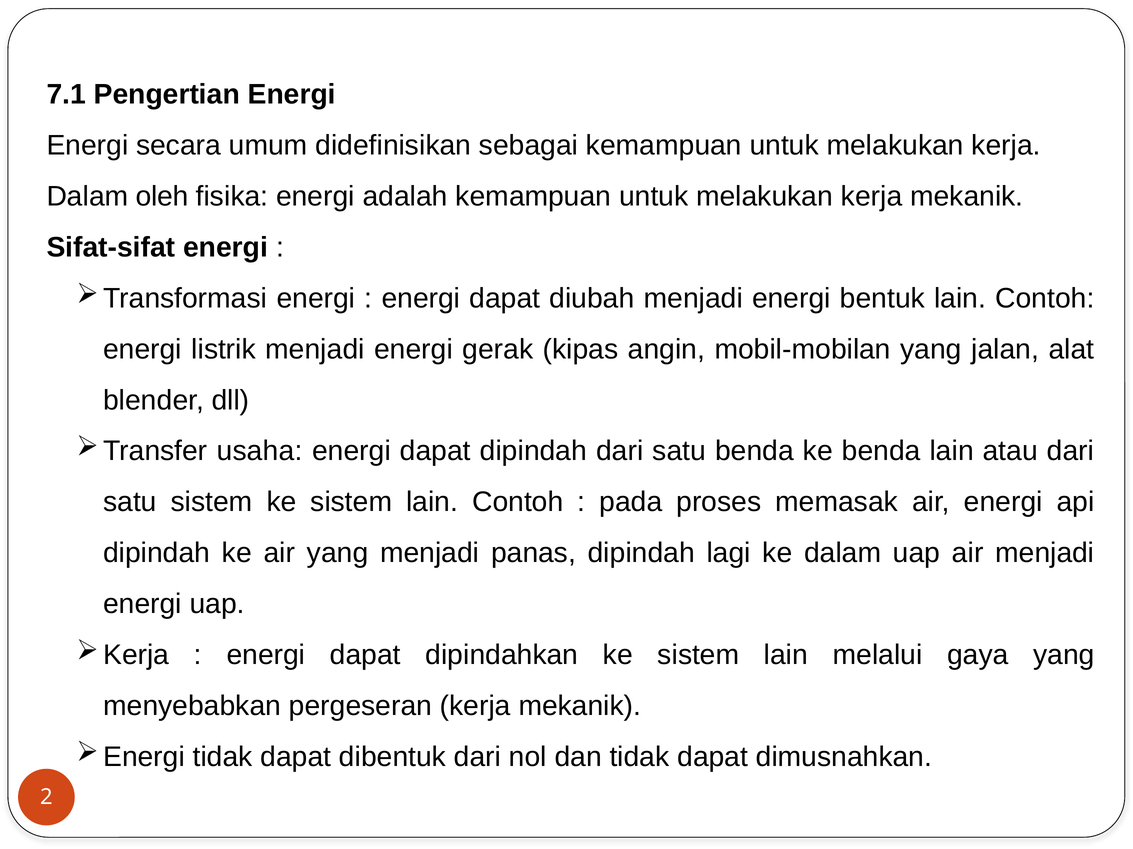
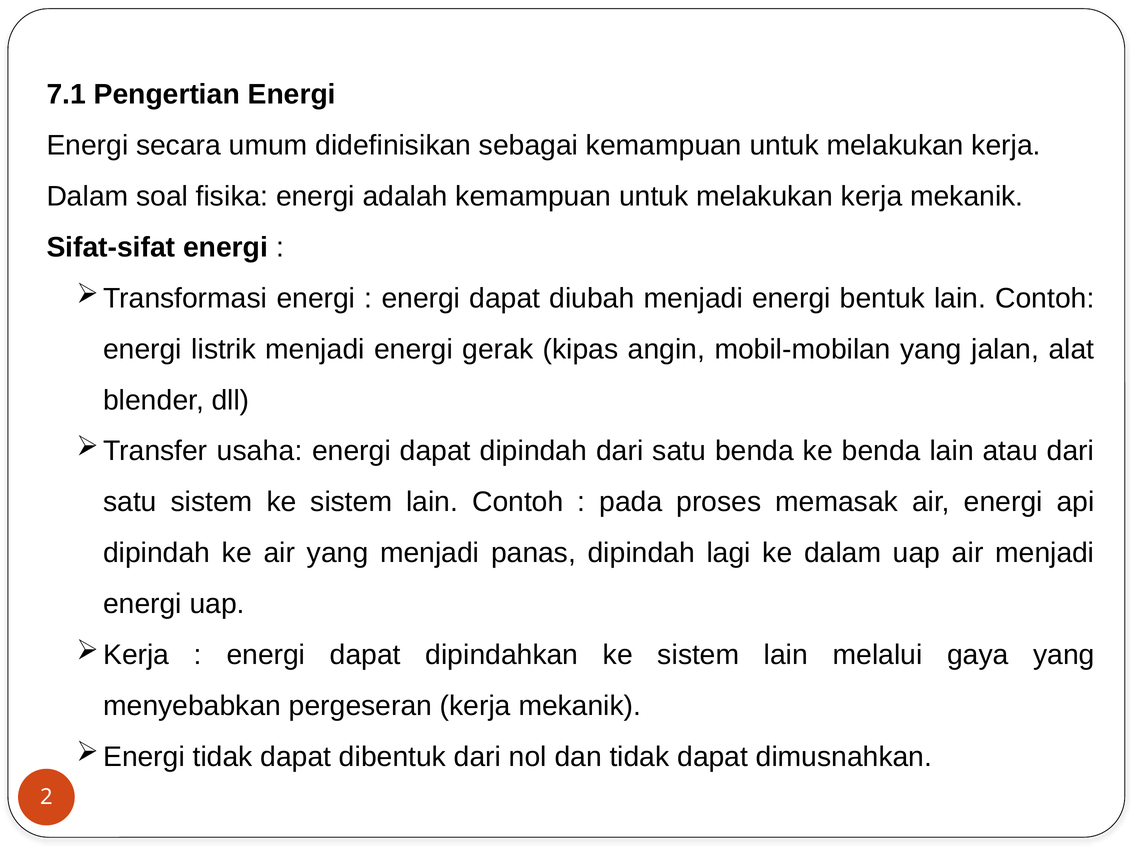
oleh: oleh -> soal (162, 197)
